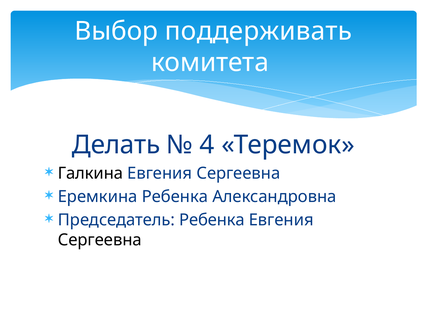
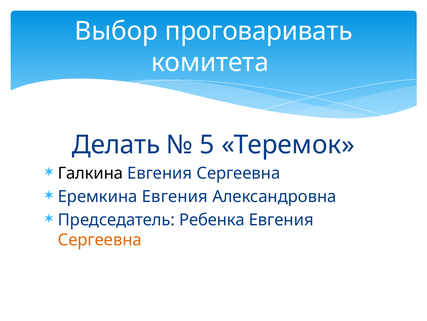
поддерживать: поддерживать -> проговаривать (259, 31)
4: 4 -> 5 (207, 145)
Еремкина Ребенка: Ребенка -> Евгения (175, 196)
Сергеевна colour: black -> orange (100, 239)
